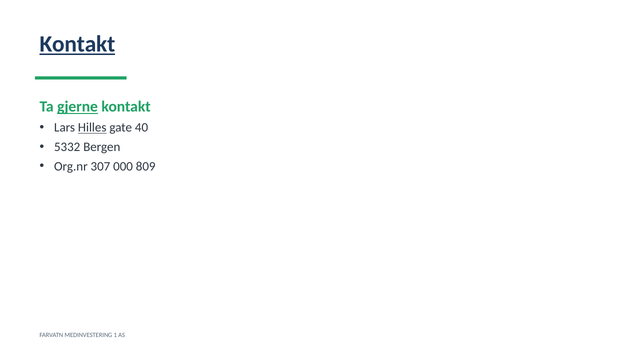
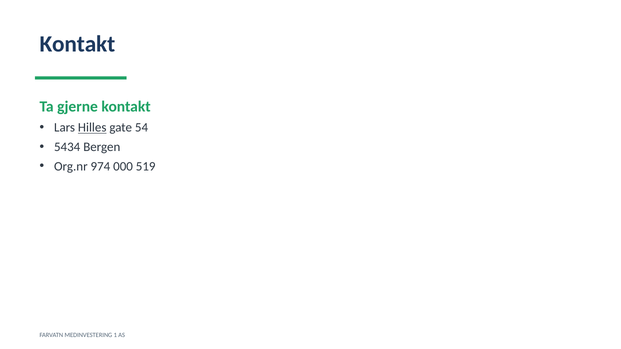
Kontakt underline: present -> none (77, 44)
gjerne underline: present -> none (78, 107)
40: 40 -> 54 (141, 128)
5332: 5332 -> 5434 (67, 147)
307: 307 -> 974 (100, 167)
809: 809 -> 519 (146, 167)
